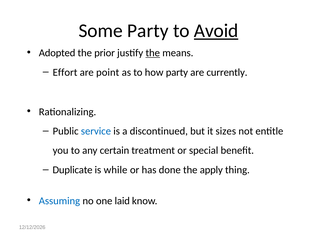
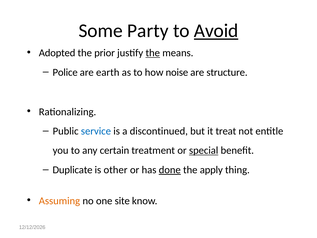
Effort: Effort -> Police (65, 72)
point: point -> earth (108, 72)
how party: party -> noise (177, 72)
currently: currently -> structure (227, 72)
sizes: sizes -> treat (226, 131)
special underline: none -> present (204, 150)
while: while -> other (116, 170)
done underline: none -> present (170, 170)
Assuming colour: blue -> orange (59, 201)
laid: laid -> site (122, 201)
